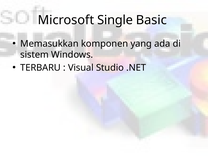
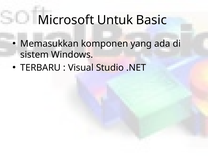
Single: Single -> Untuk (115, 20)
